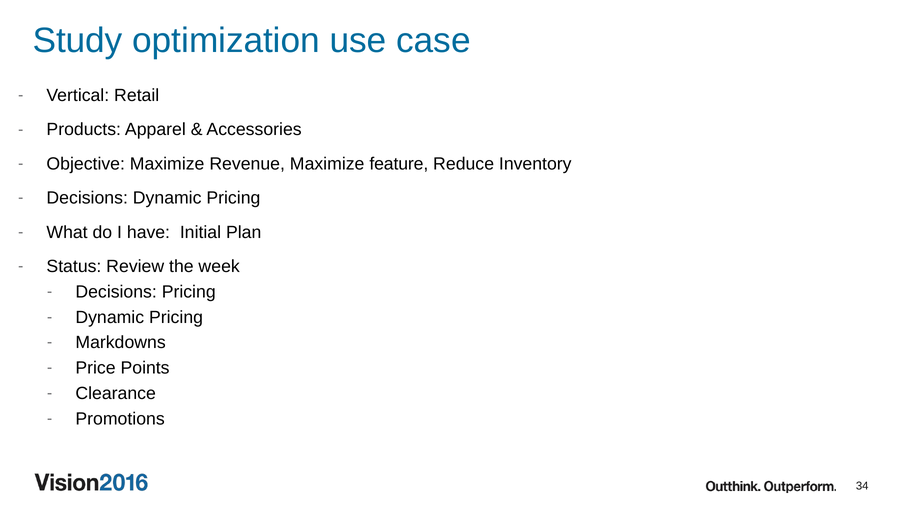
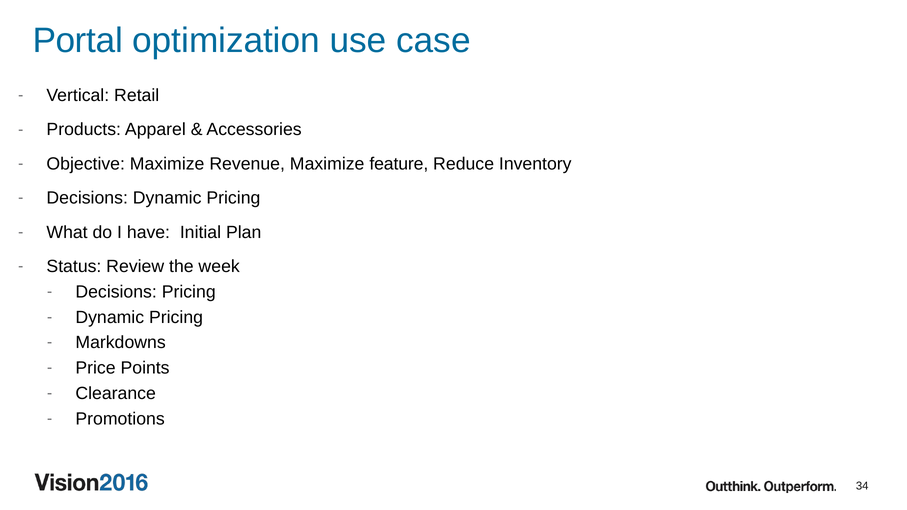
Study: Study -> Portal (78, 41)
